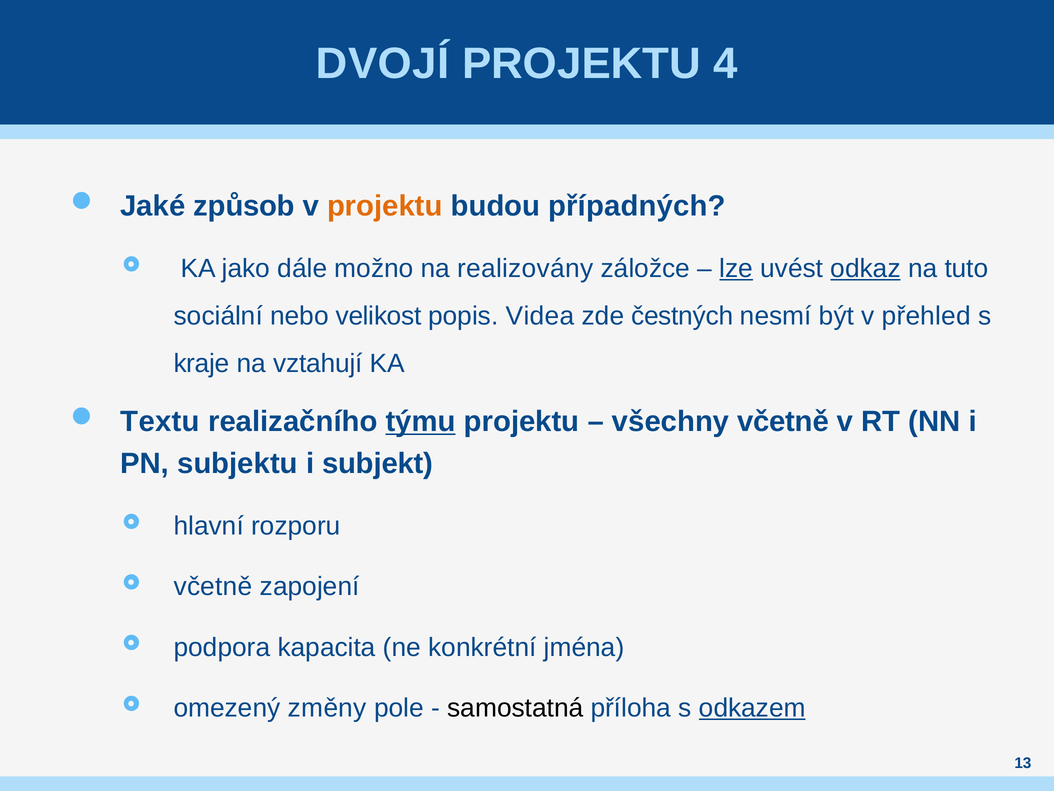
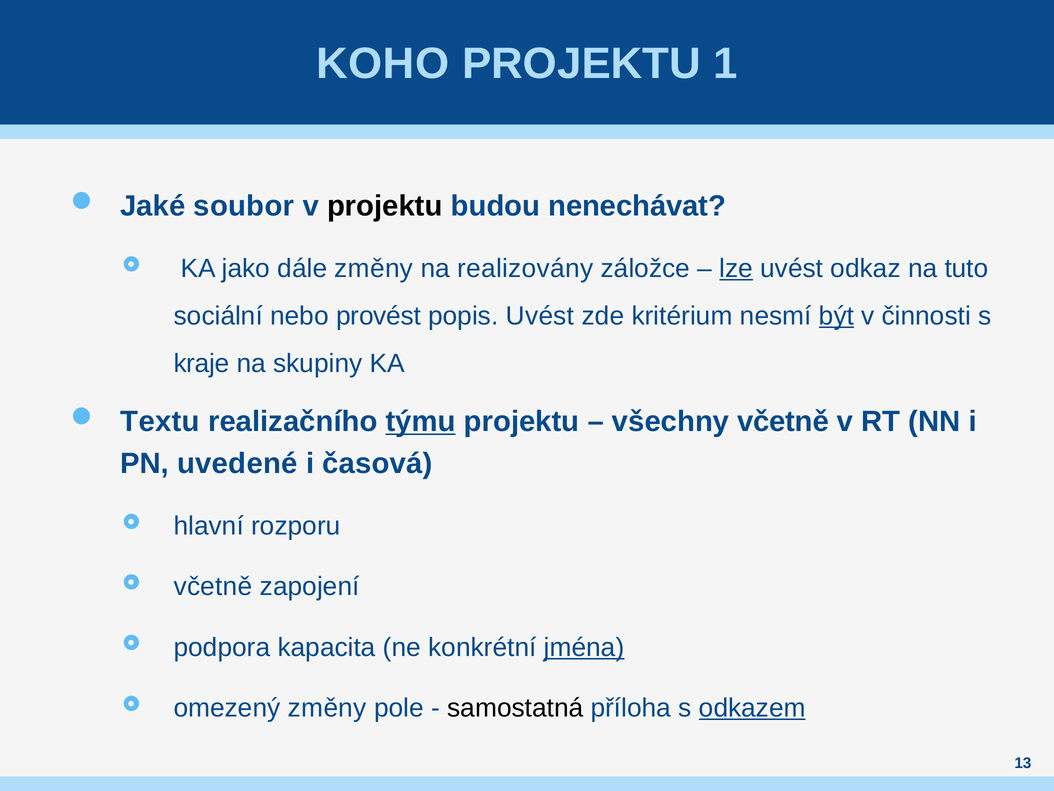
DVOJÍ: DVOJÍ -> KOHO (383, 64)
4: 4 -> 1 (725, 64)
způsob: způsob -> soubor (244, 206)
projektu colour: orange -> black (385, 206)
případných: případných -> nenechávat (637, 206)
dále možno: možno -> změny (374, 268)
odkaz underline: present -> none (866, 268)
velikost: velikost -> provést (379, 316)
popis Videa: Videa -> Uvést (540, 316)
čestných: čestných -> kritérium (682, 316)
být underline: none -> present (836, 316)
přehled: přehled -> činnosti (926, 316)
vztahují: vztahují -> skupiny (318, 363)
subjektu: subjektu -> uvedené (237, 463)
subjekt: subjekt -> časová (377, 463)
jména underline: none -> present (584, 647)
